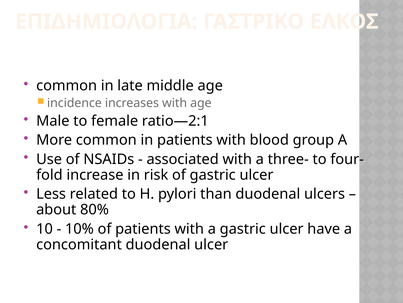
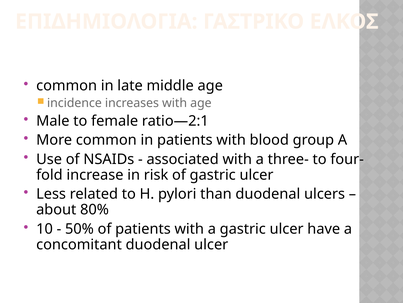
10%: 10% -> 50% (79, 228)
